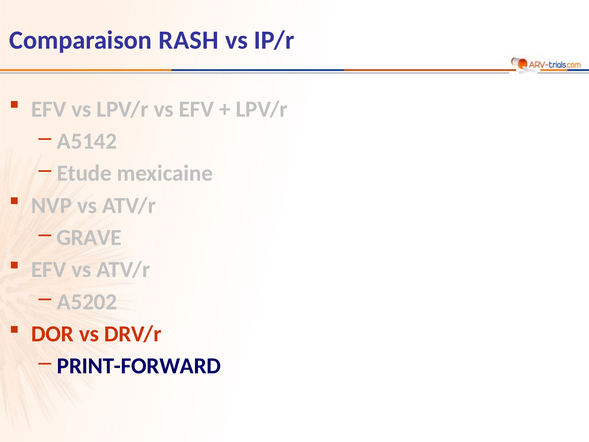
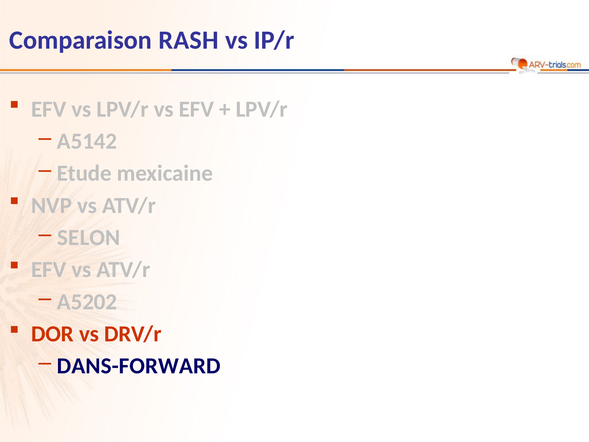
GRAVE: GRAVE -> SELON (89, 237)
PRINT-FORWARD: PRINT-FORWARD -> DANS-FORWARD (139, 366)
